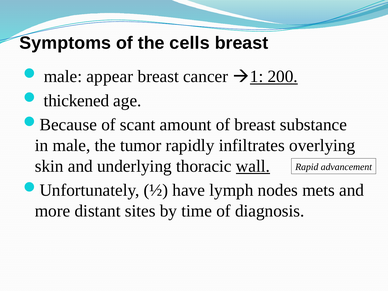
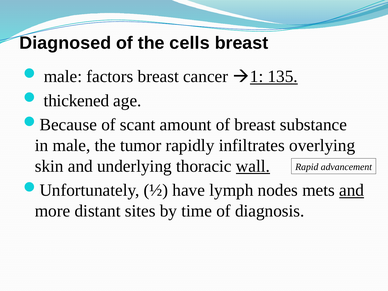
Symptoms: Symptoms -> Diagnosed (65, 43)
appear: appear -> factors (110, 76)
200: 200 -> 135 (283, 76)
and underline: none -> present (352, 190)
